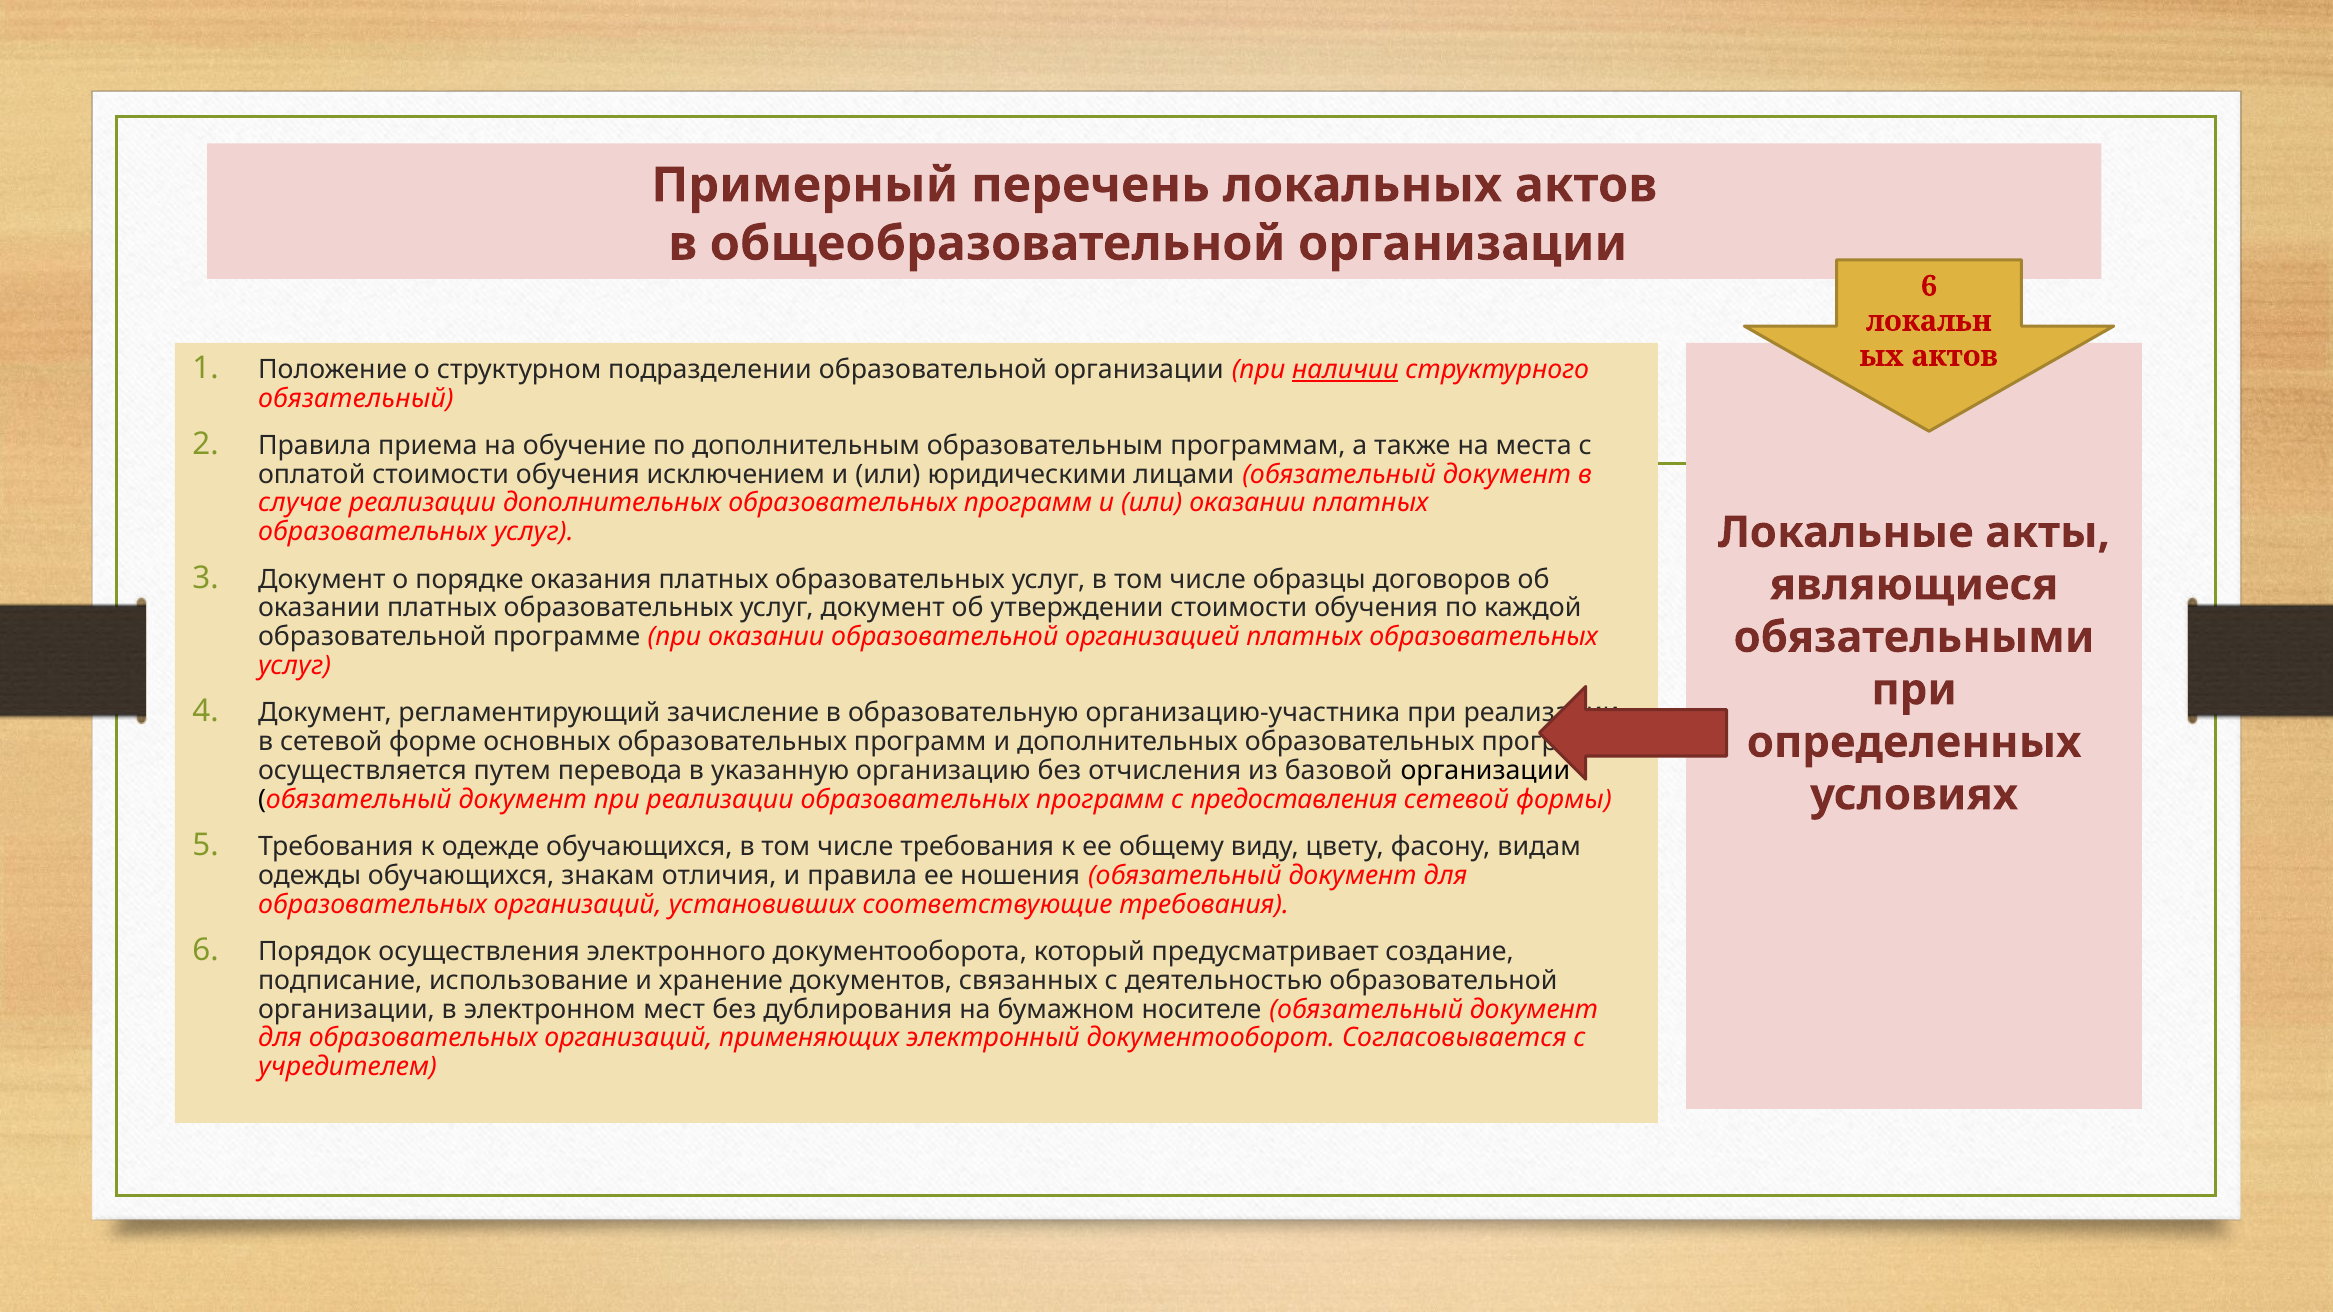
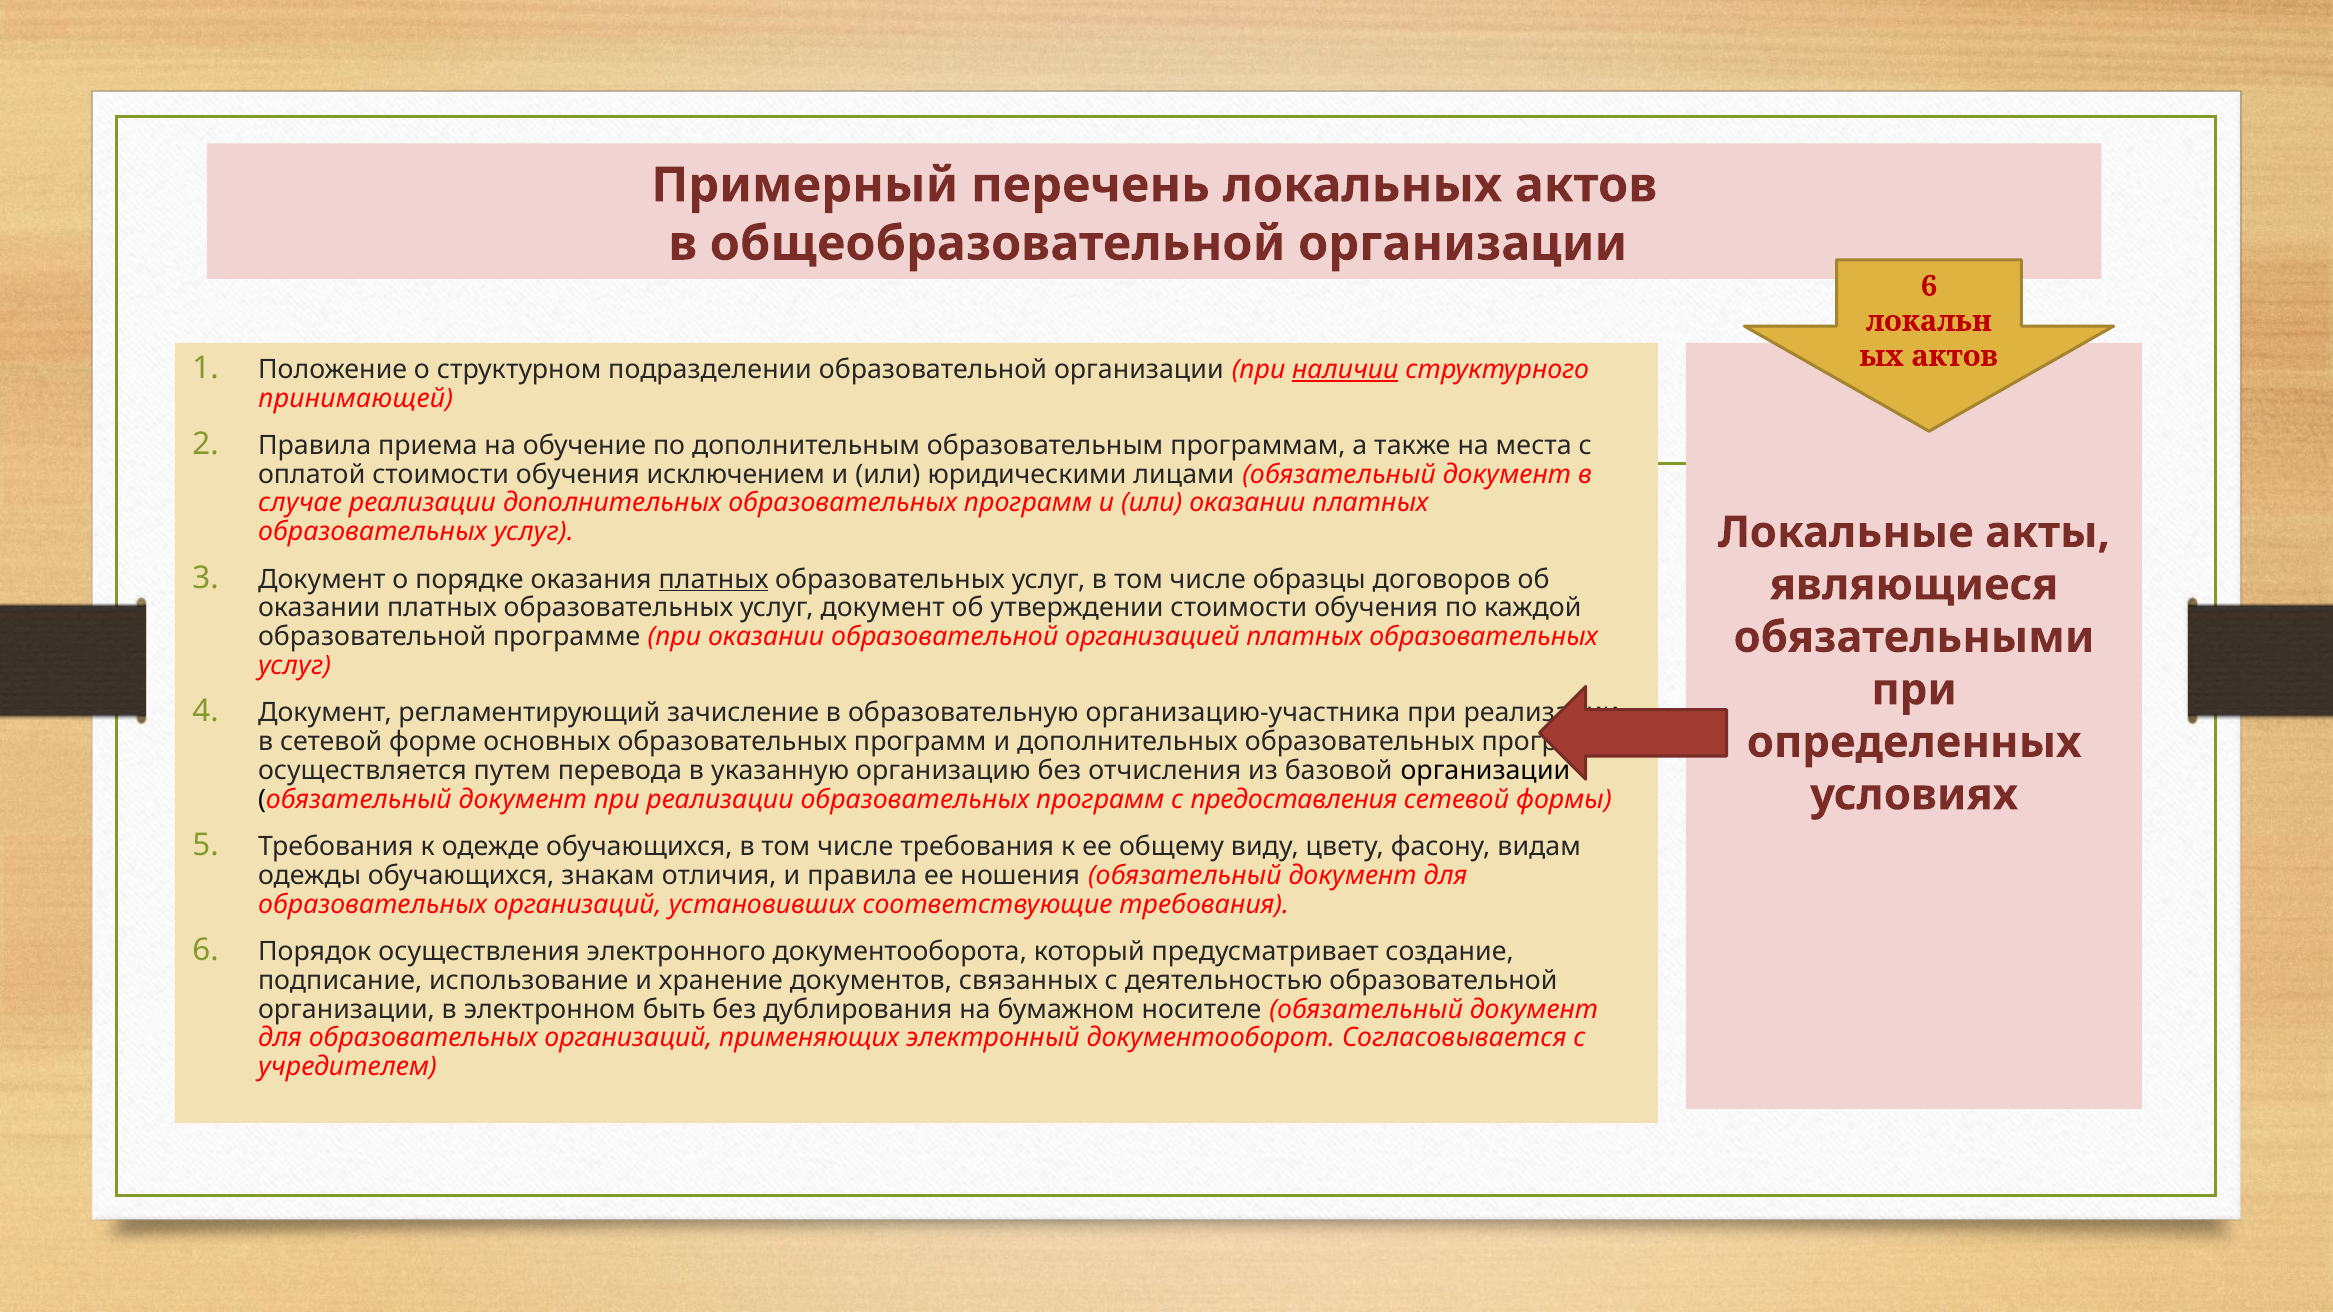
обязательный: обязательный -> принимающей (356, 398)
платных underline: none -> present (714, 579)
мест: мест -> быть (674, 1010)
